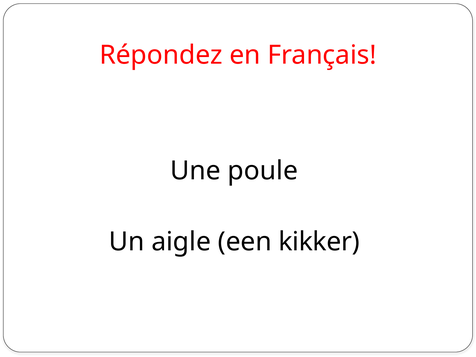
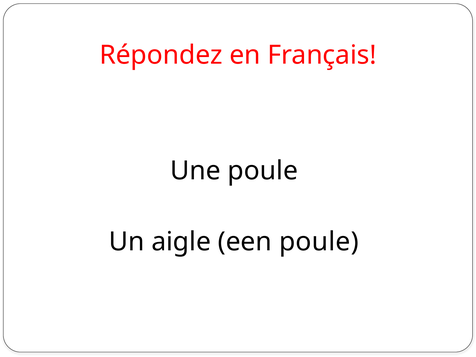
een kikker: kikker -> poule (319, 242)
